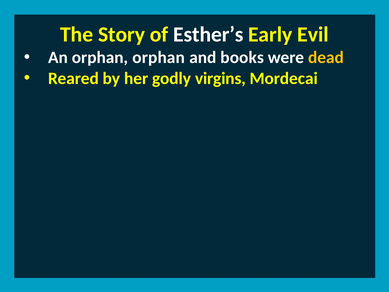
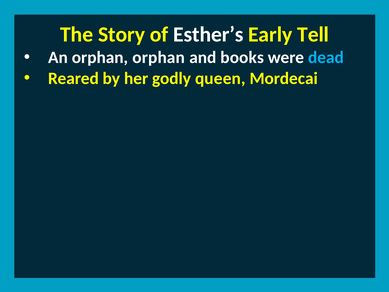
Evil: Evil -> Tell (313, 34)
dead colour: yellow -> light blue (326, 57)
virgins: virgins -> queen (220, 78)
